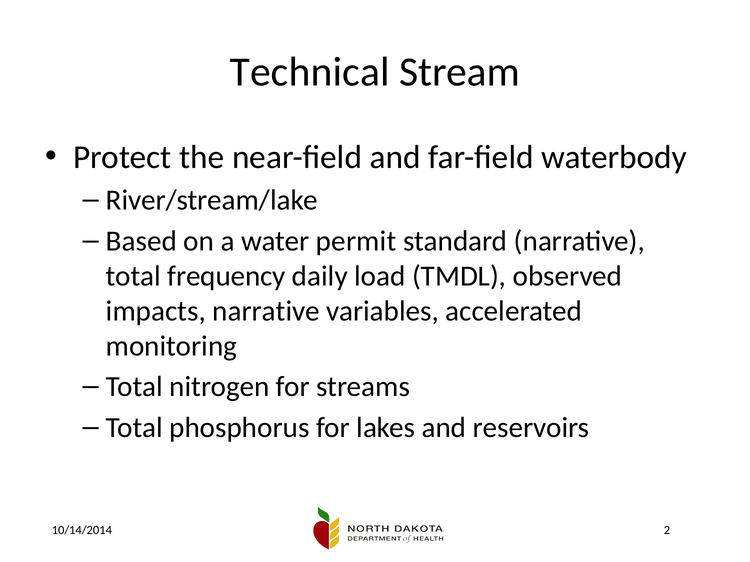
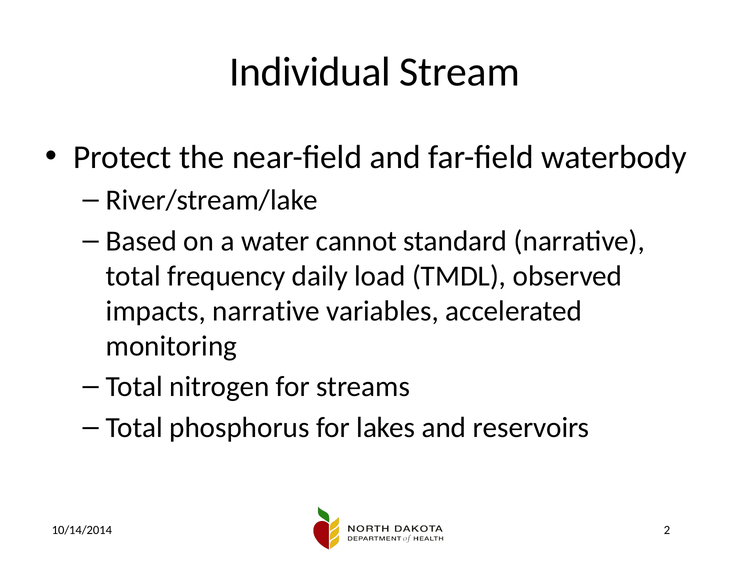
Technical: Technical -> Individual (310, 72)
permit: permit -> cannot (356, 241)
